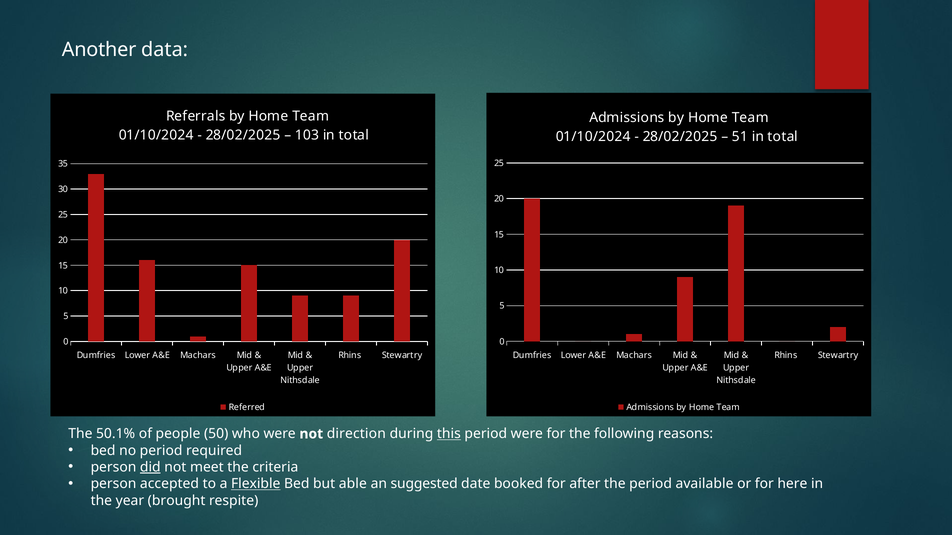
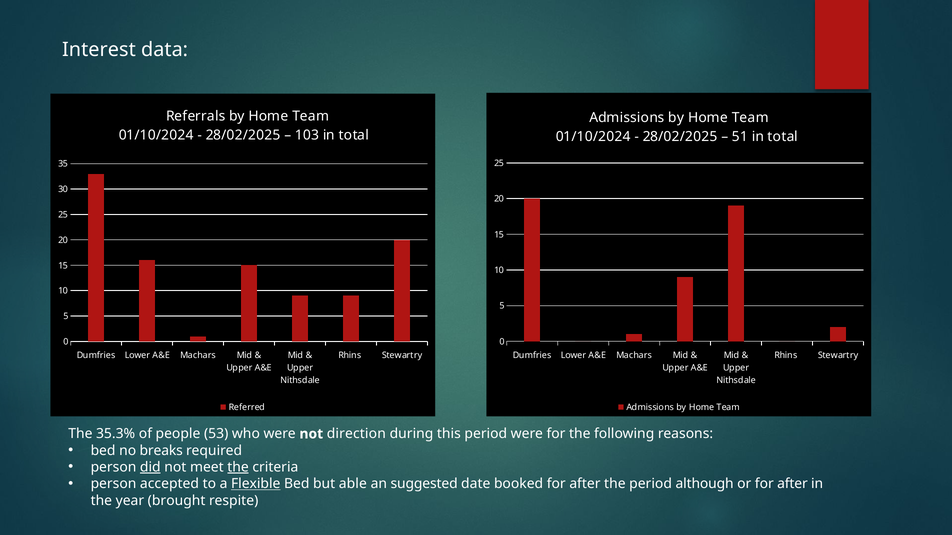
Another: Another -> Interest (99, 50)
50.1%: 50.1% -> 35.3% (116, 434)
50: 50 -> 53 (216, 434)
this underline: present -> none (449, 434)
no period: period -> breaks (161, 451)
the underline: none -> present (238, 468)
available: available -> although (705, 484)
or for here: here -> after (792, 484)
